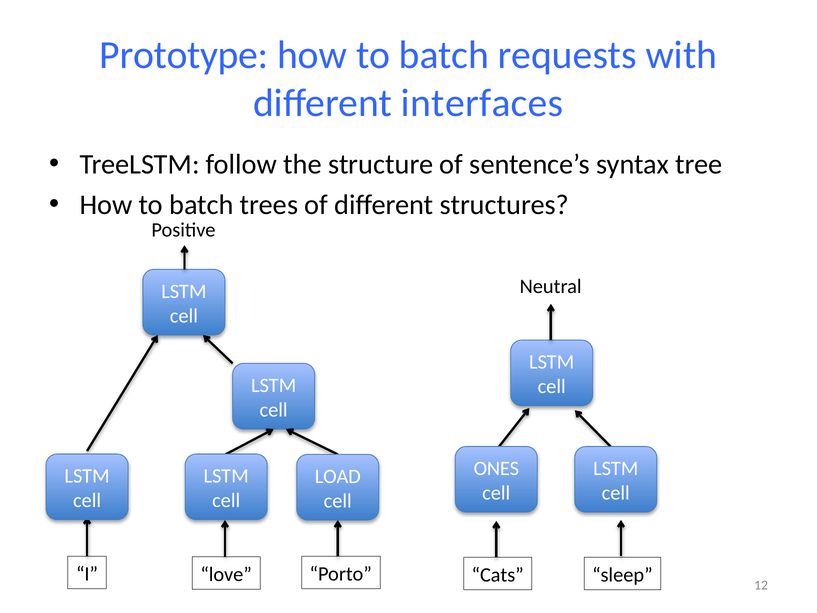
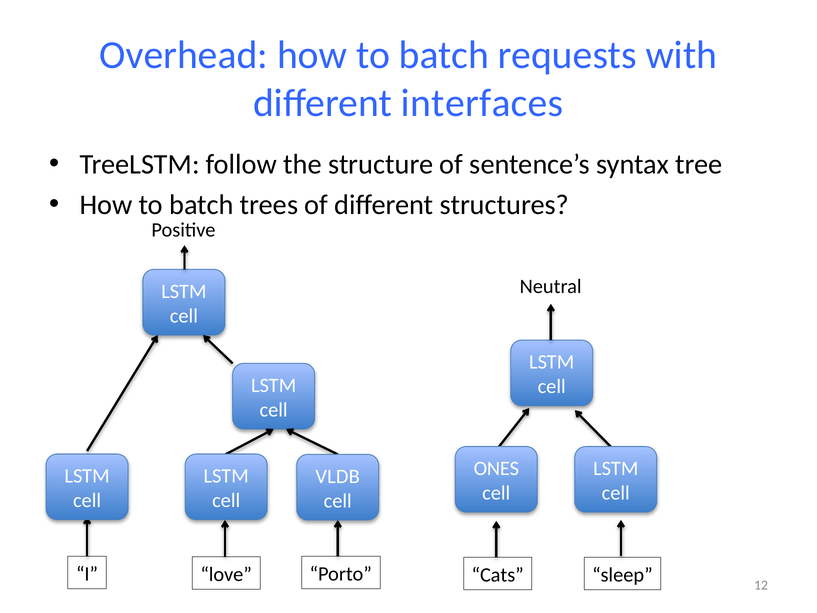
Prototype: Prototype -> Overhead (184, 55)
LOAD: LOAD -> VLDB (338, 476)
